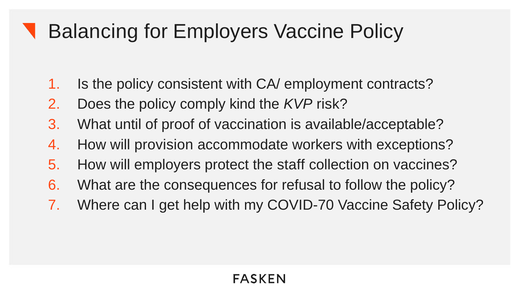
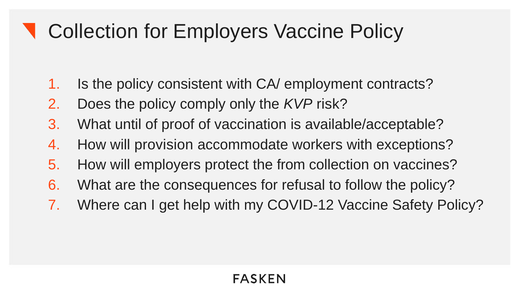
Balancing: Balancing -> Collection (93, 31)
kind: kind -> only (243, 104)
staff: staff -> from (291, 165)
COVID-70: COVID-70 -> COVID-12 (301, 205)
